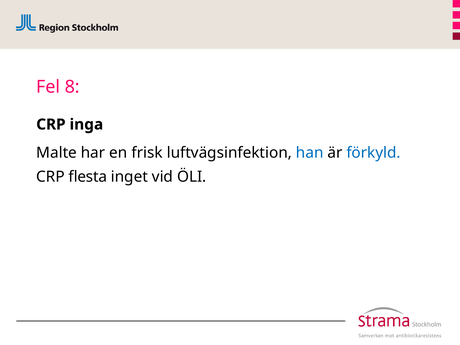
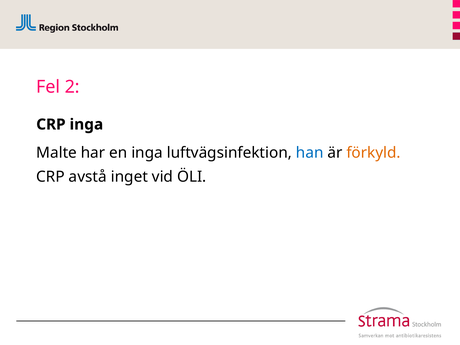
8: 8 -> 2 (72, 87)
en frisk: frisk -> inga (147, 153)
förkyld colour: blue -> orange (374, 153)
flesta: flesta -> avstå (88, 177)
